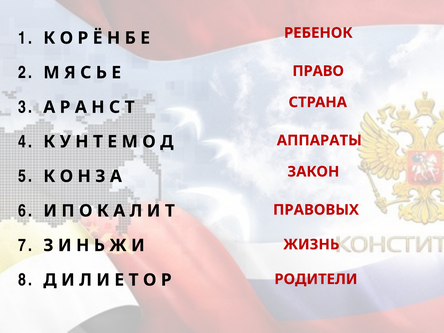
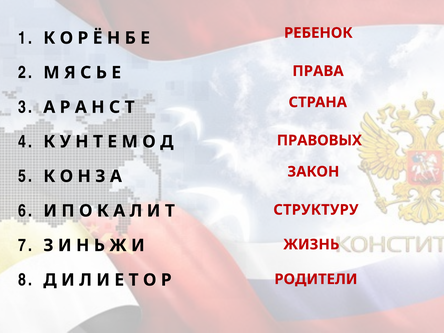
ПРАВО: ПРАВО -> ПРАВА (318, 71)
АППАРАТЫ: АППАРАТЫ -> ПРАВОВЫХ (319, 140)
ПРАВОВЫХ: ПРАВОВЫХ -> СТРУКТУРУ (316, 210)
